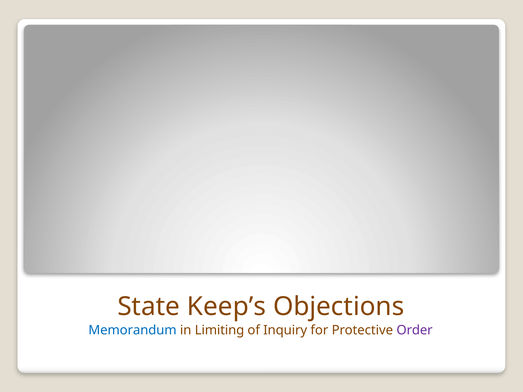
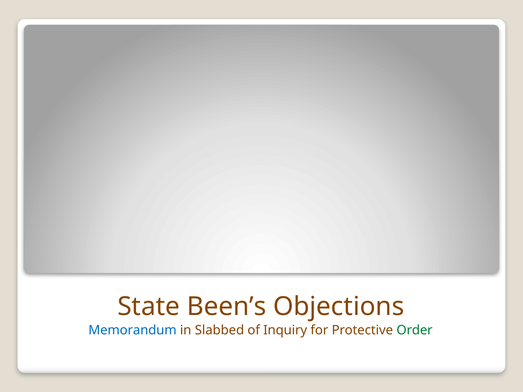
Keep’s: Keep’s -> Been’s (227, 307)
Limiting: Limiting -> Slabbed (219, 330)
Order colour: purple -> green (415, 330)
